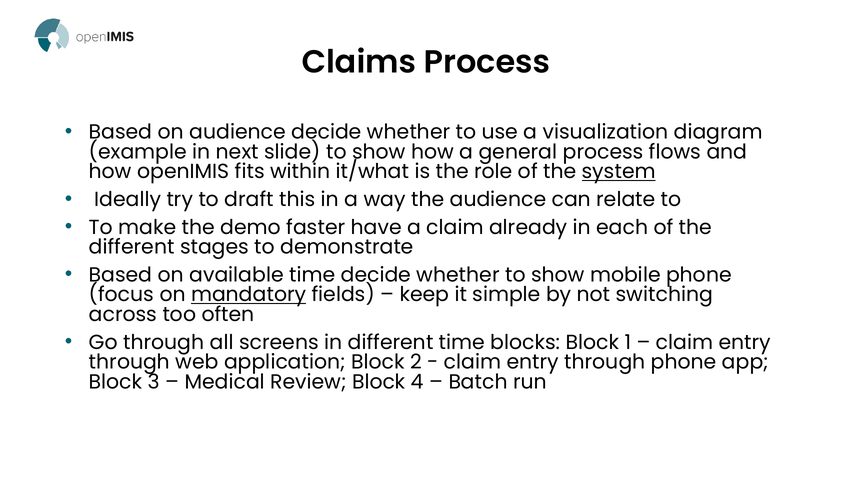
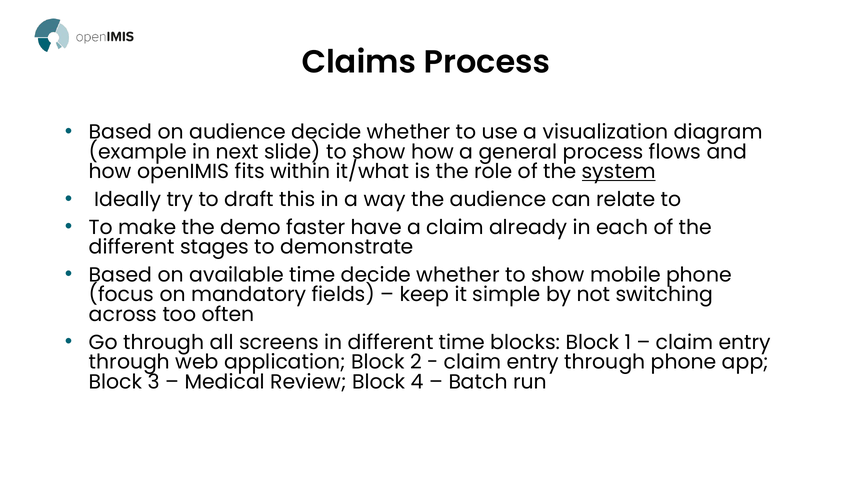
mandatory underline: present -> none (249, 295)
